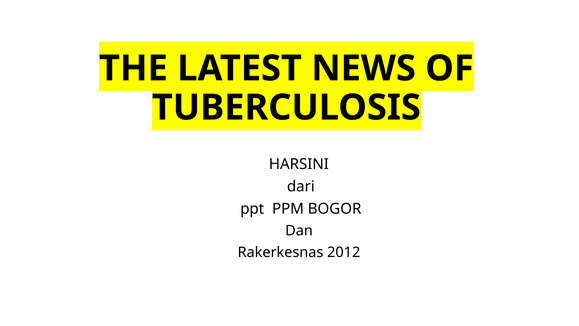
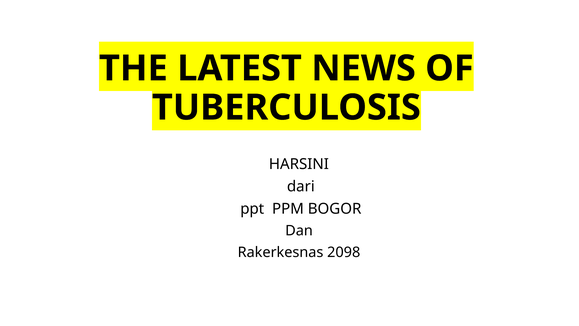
2012: 2012 -> 2098 (344, 252)
